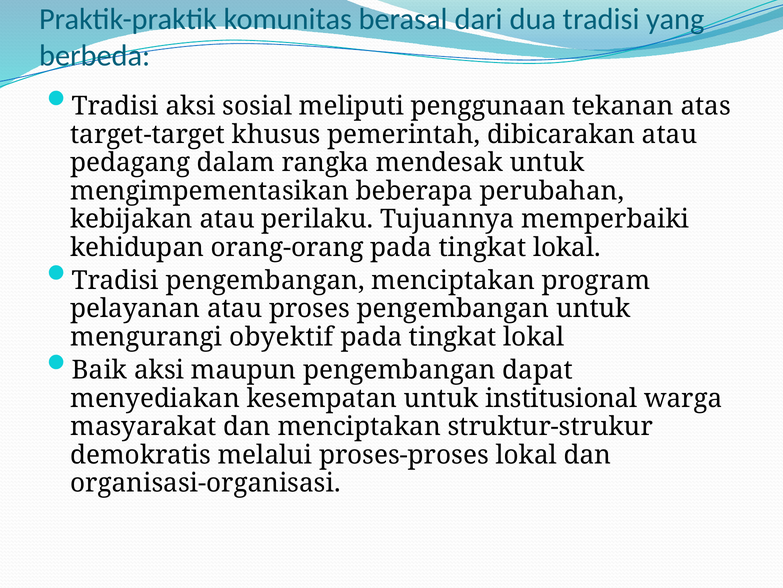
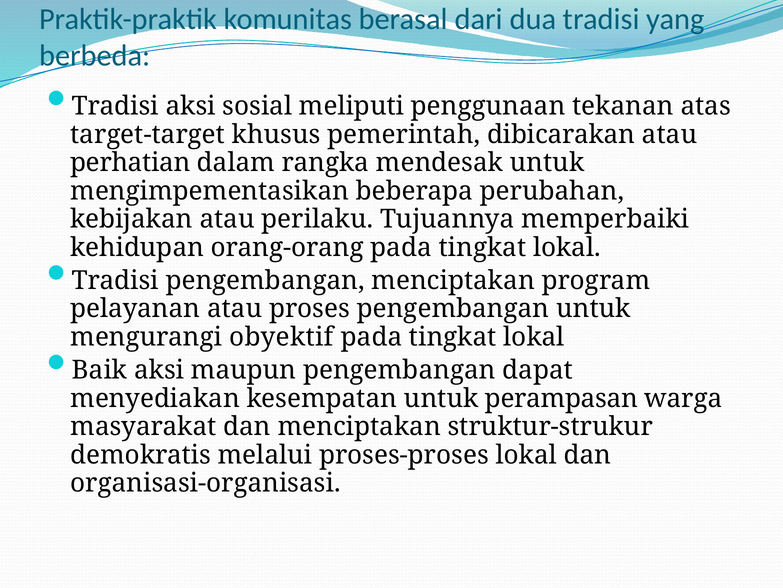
pedagang: pedagang -> perhatian (130, 163)
institusional: institusional -> perampasan (561, 398)
